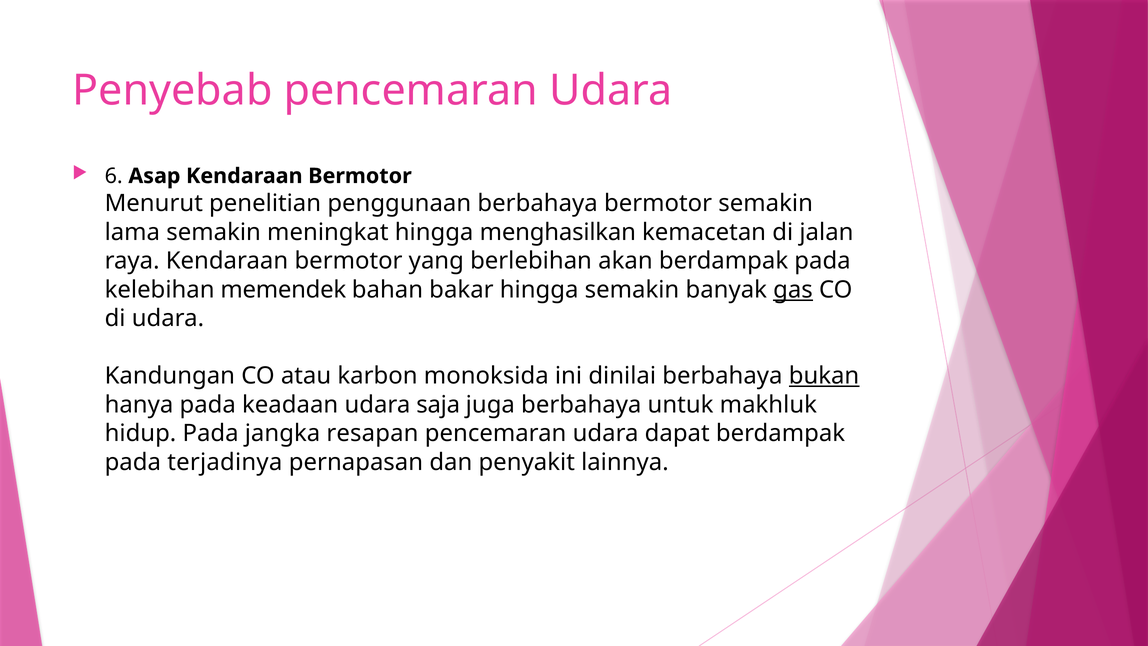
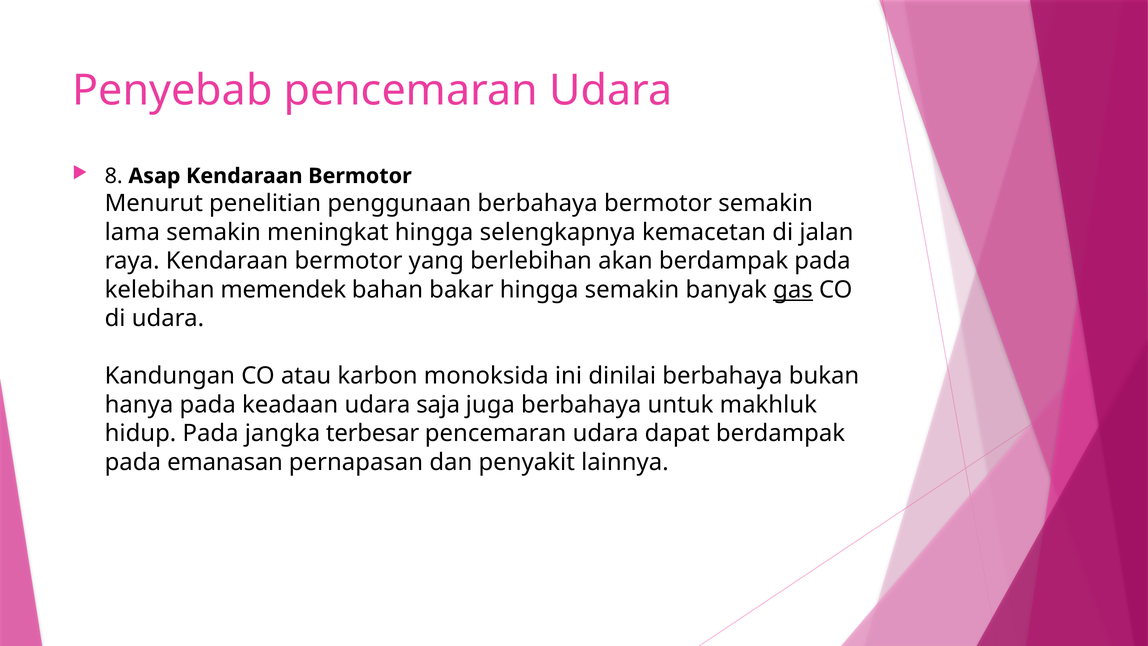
6: 6 -> 8 (114, 176)
menghasilkan: menghasilkan -> selengkapnya (558, 232)
bukan underline: present -> none (824, 376)
resapan: resapan -> terbesar (373, 433)
terjadinya: terjadinya -> emanasan (225, 462)
